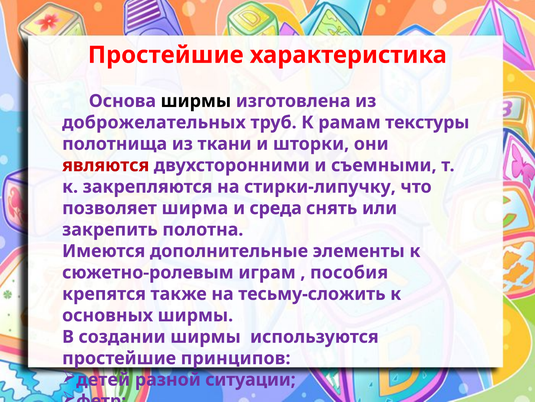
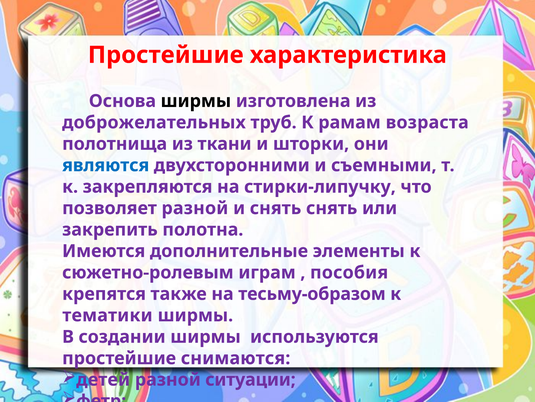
текстуры: текстуры -> возраста (427, 122)
являются colour: red -> blue (106, 165)
позволяет ширма: ширма -> разной (195, 208)
и среда: среда -> снять (276, 208)
тесьму-сложить: тесьму-сложить -> тесьму-образом (312, 293)
основных: основных -> тематики (107, 315)
принципов: принципов -> снимаются (236, 358)
